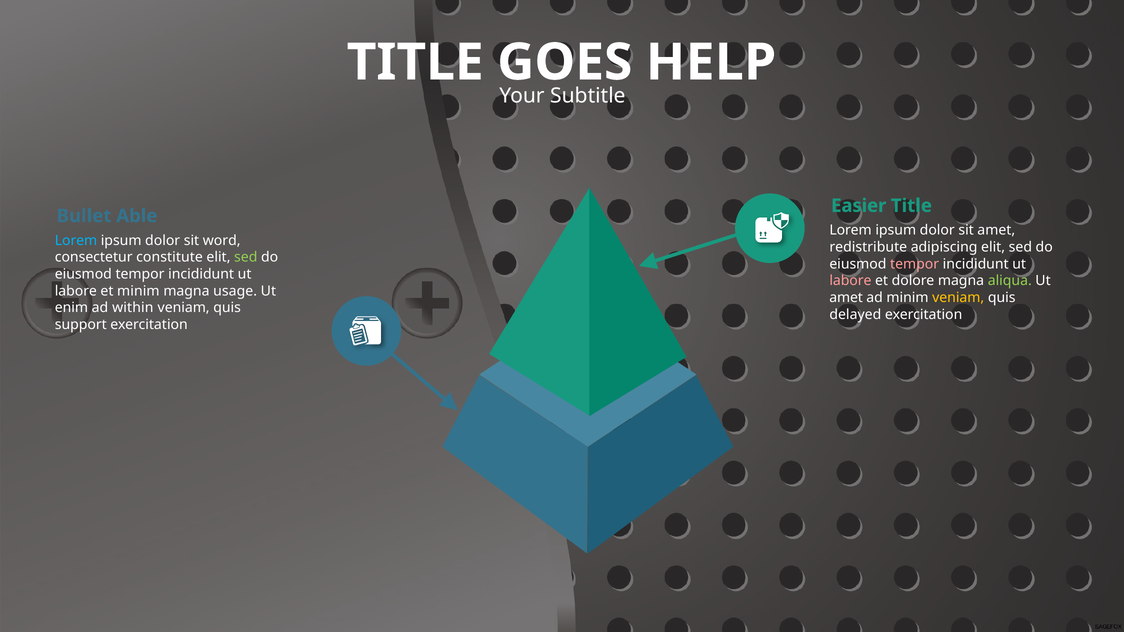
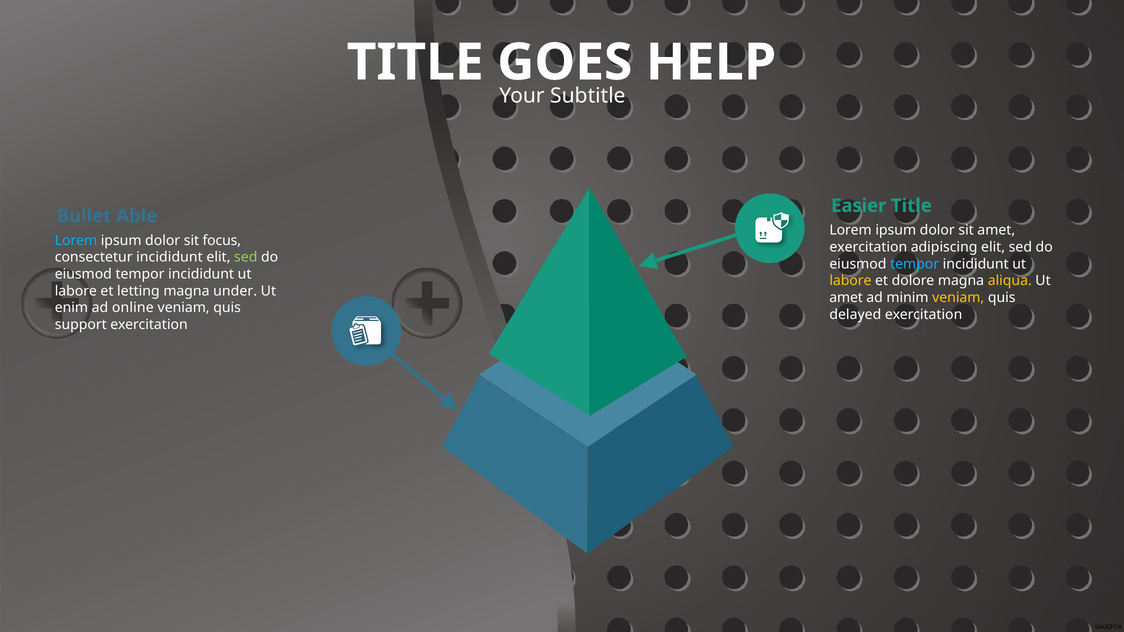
word: word -> focus (222, 241)
redistribute: redistribute -> exercitation (868, 247)
consectetur constitute: constitute -> incididunt (169, 257)
tempor colour: pink -> light blue (915, 264)
labore colour: pink -> yellow (850, 281)
aliqua colour: light green -> yellow (1010, 281)
et minim: minim -> letting (138, 291)
usage: usage -> under (235, 291)
within: within -> online (133, 308)
